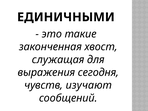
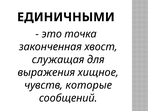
такие: такие -> точка (81, 34)
сегодня: сегодня -> хищное (98, 72)
изучают: изучают -> которые (89, 85)
